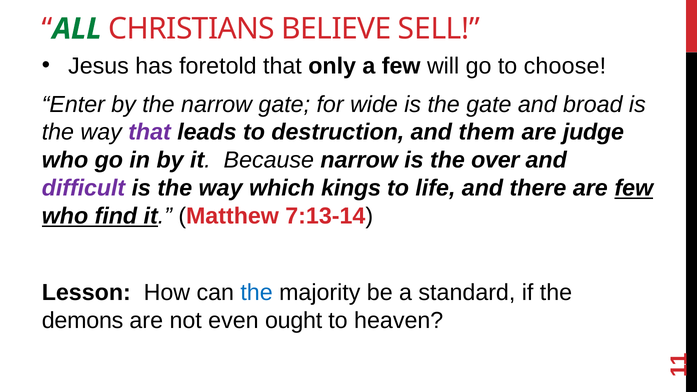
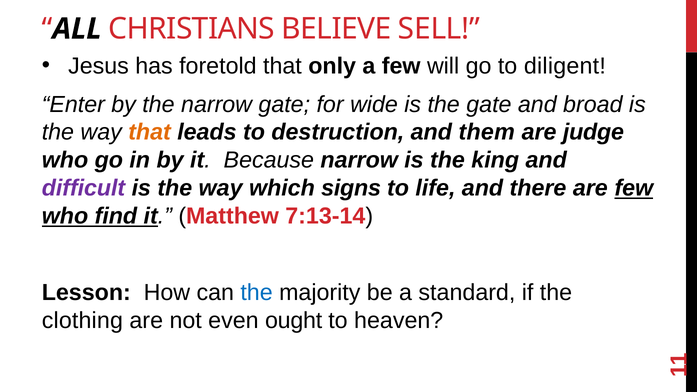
ALL colour: green -> black (77, 29)
choose: choose -> diligent (565, 66)
that colour: purple -> orange (150, 132)
over: over -> king (495, 160)
kings: kings -> signs (351, 188)
demons: demons -> clothing (82, 321)
